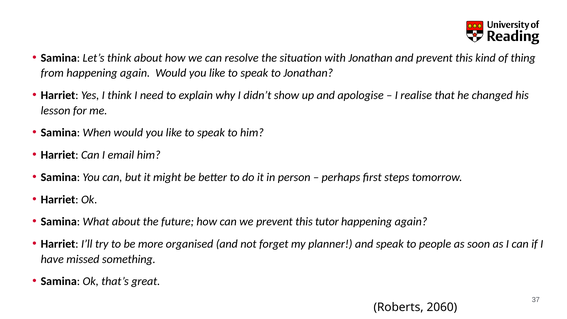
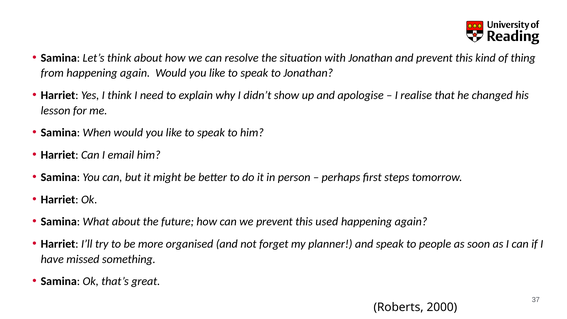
tutor: tutor -> used (327, 222)
2060: 2060 -> 2000 (442, 307)
